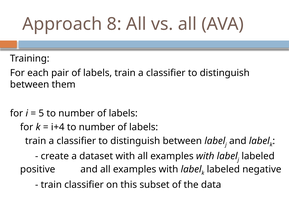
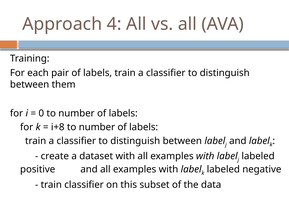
8: 8 -> 4 (114, 24)
5: 5 -> 0 (41, 113)
i+4: i+4 -> i+8 (58, 127)
